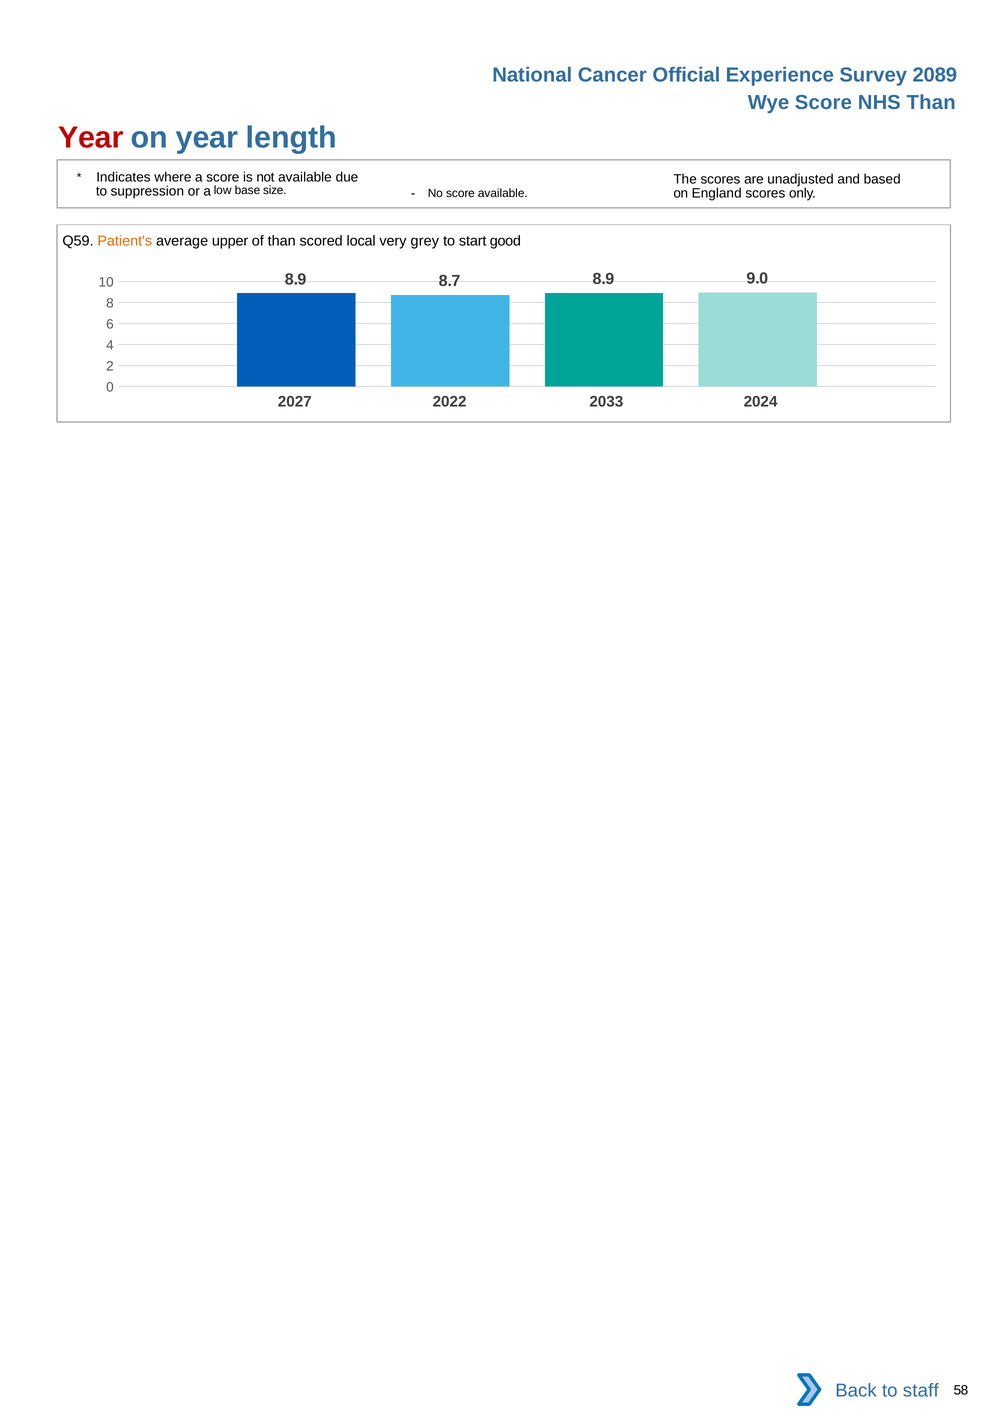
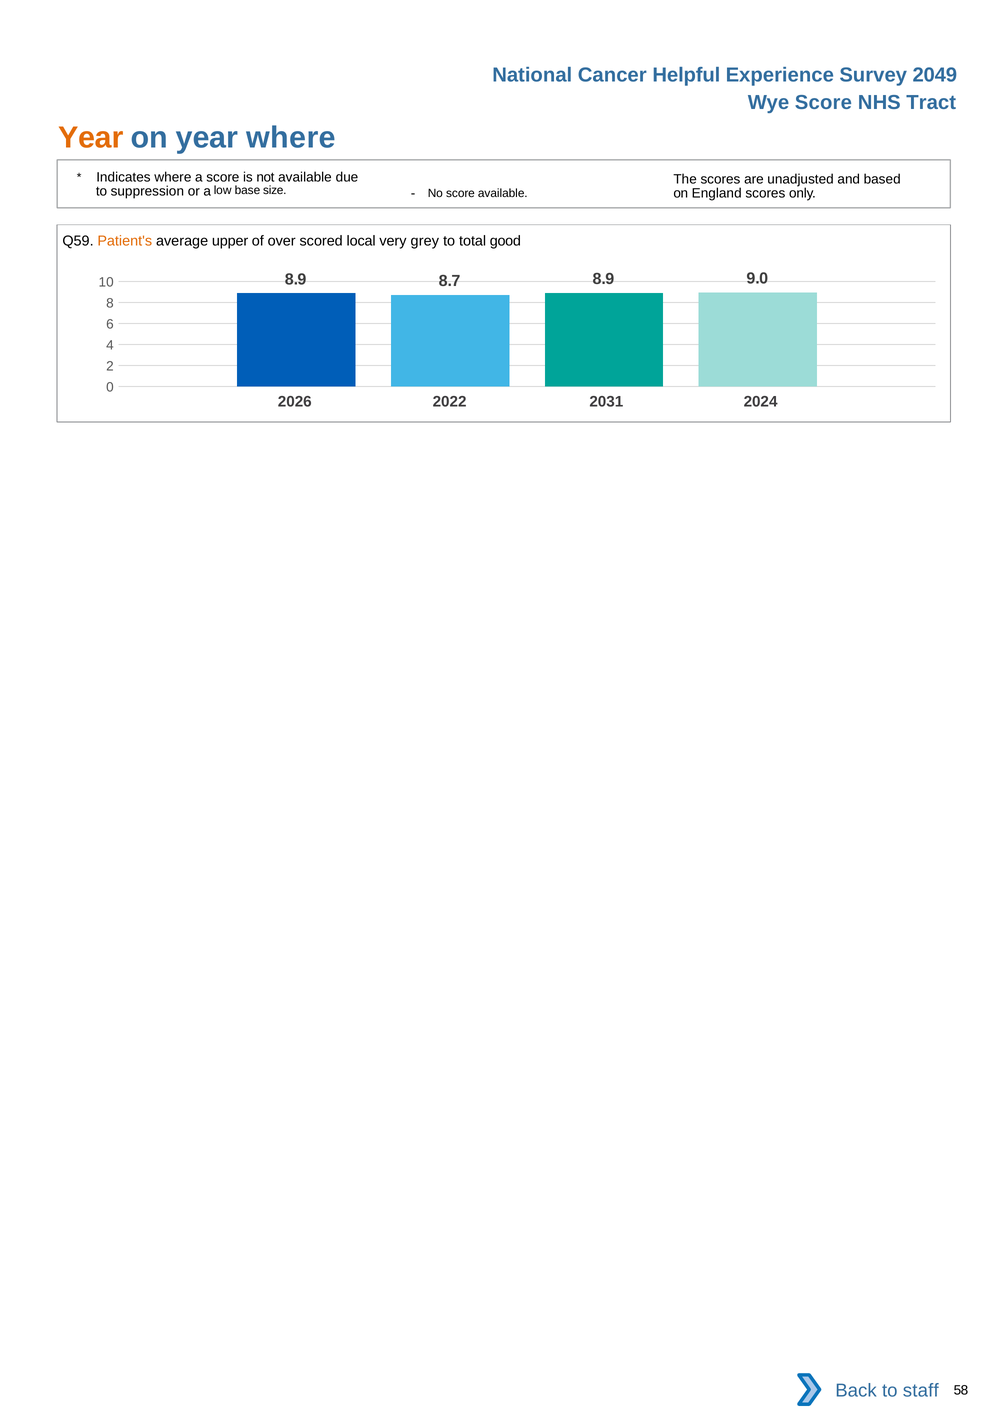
Official: Official -> Helpful (686, 75)
2089: 2089 -> 2049 (935, 75)
NHS Than: Than -> Tract (931, 103)
Year colour: red -> orange (91, 138)
year length: length -> where (291, 138)
of than: than -> over (282, 241)
start: start -> total (473, 241)
2027: 2027 -> 2026 (295, 402)
2033: 2033 -> 2031 (606, 402)
